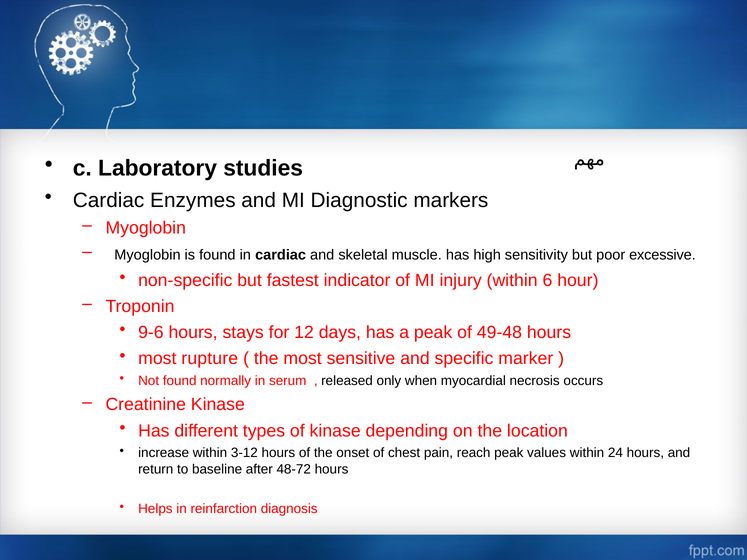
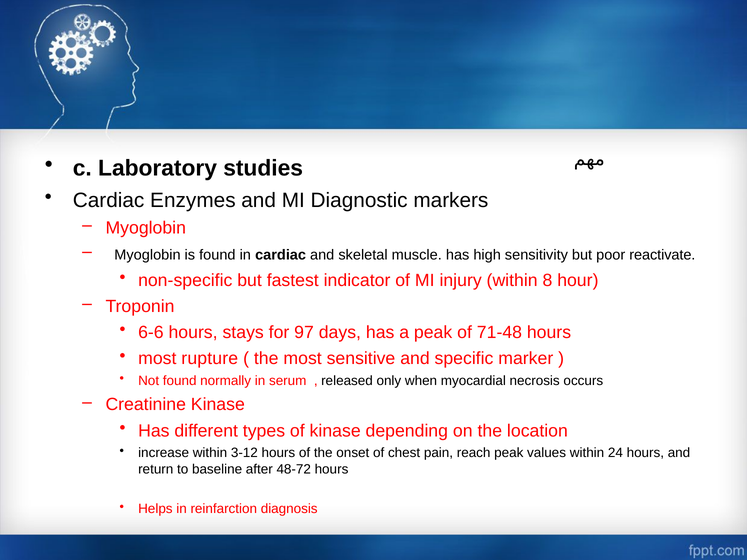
excessive: excessive -> reactivate (662, 255)
6: 6 -> 8 (547, 280)
9-6: 9-6 -> 6-6 (151, 333)
12: 12 -> 97 (304, 333)
49-48: 49-48 -> 71-48 (499, 333)
